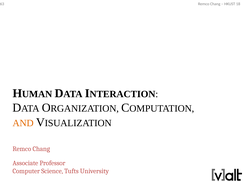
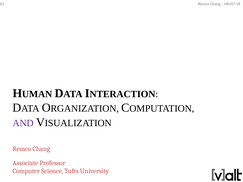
AND colour: orange -> purple (23, 123)
